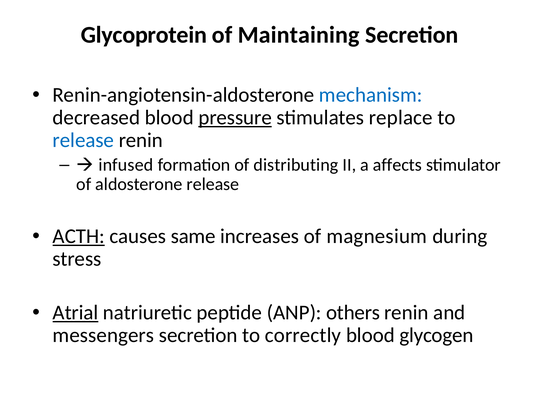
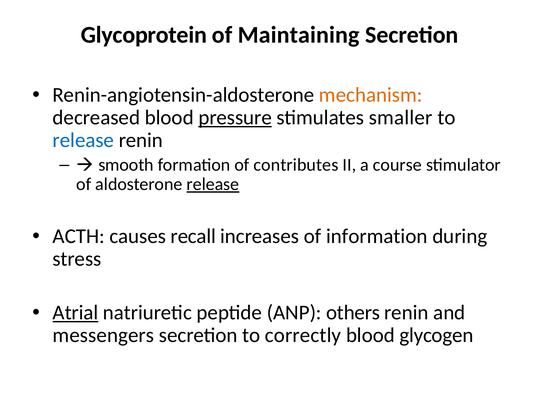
mechanism colour: blue -> orange (371, 95)
replace: replace -> smaller (401, 118)
infused: infused -> smooth (126, 165)
distributing: distributing -> contributes (296, 165)
affects: affects -> course (397, 165)
release underline: none -> present (213, 184)
ACTH underline: present -> none (79, 236)
same: same -> recall (193, 236)
magnesium: magnesium -> information (377, 236)
